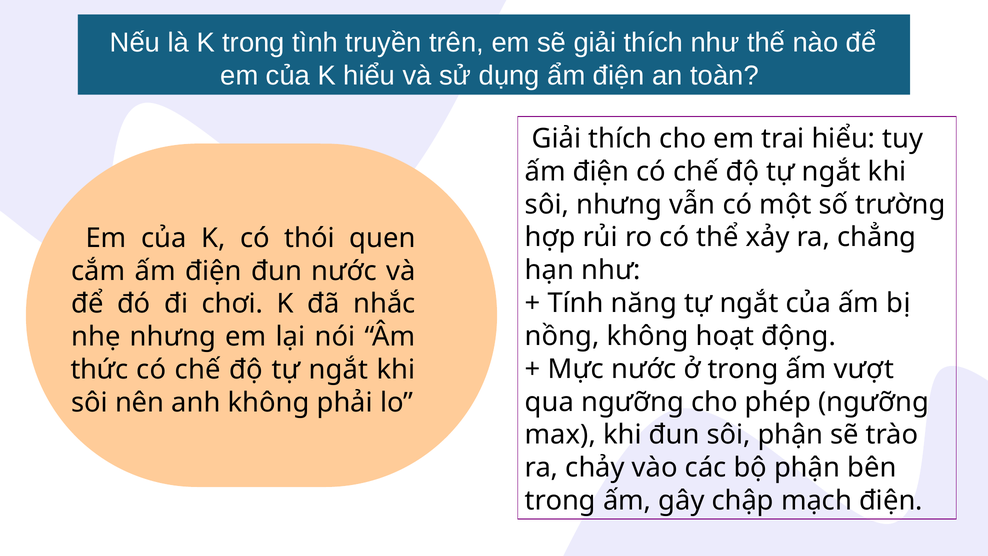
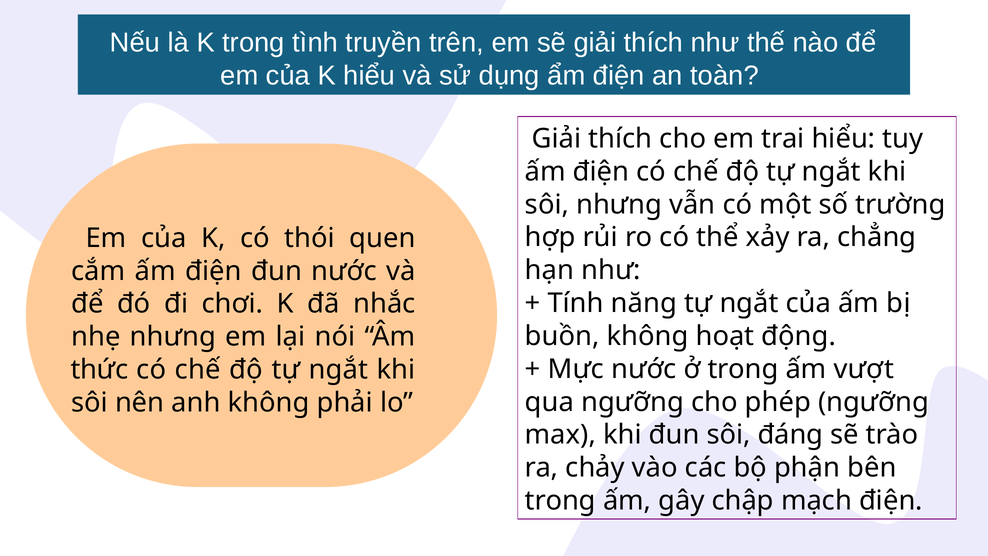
nồng: nồng -> buồn (562, 336)
sôi phận: phận -> đáng (790, 435)
